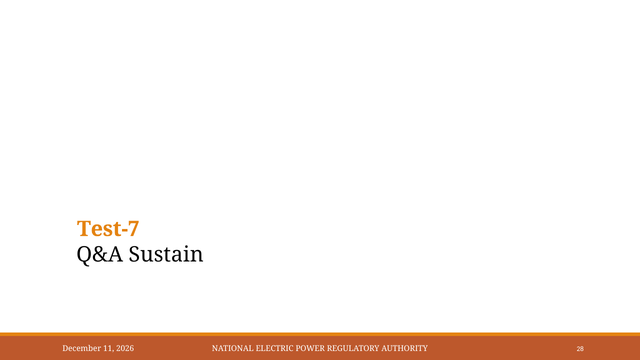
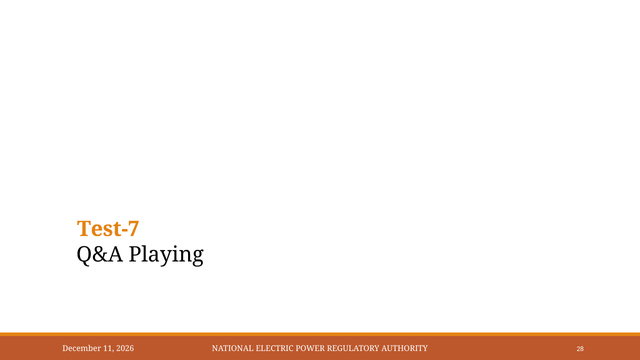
Sustain: Sustain -> Playing (166, 255)
